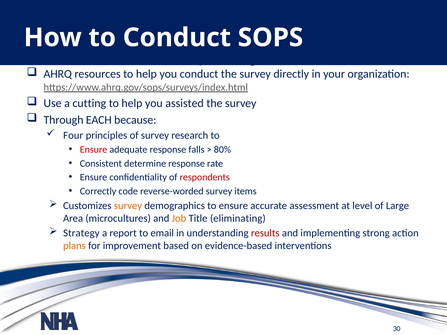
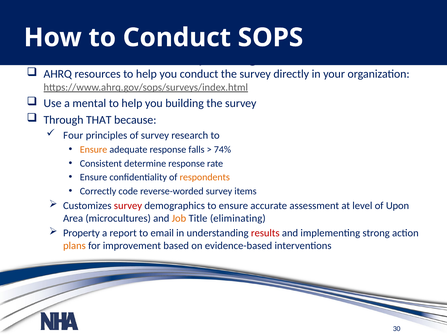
cutting: cutting -> mental (89, 103)
assisted: assisted -> building (185, 103)
EACH: EACH -> THAT (99, 120)
Ensure colour: red -> orange (94, 150)
80%: 80% -> 74% (222, 150)
respondents colour: red -> orange (205, 177)
survey colour: orange -> red (128, 206)
Large: Large -> Upon (397, 206)
Strategy: Strategy -> Property (81, 233)
